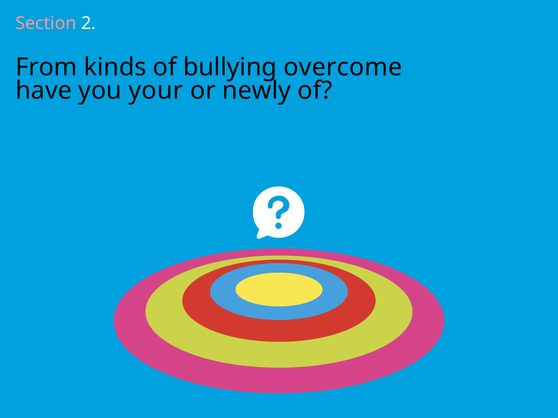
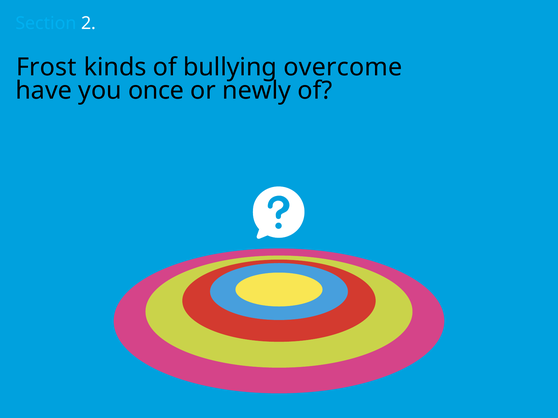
Section colour: pink -> light blue (46, 23)
From: From -> Frost (46, 67)
your: your -> once (156, 91)
